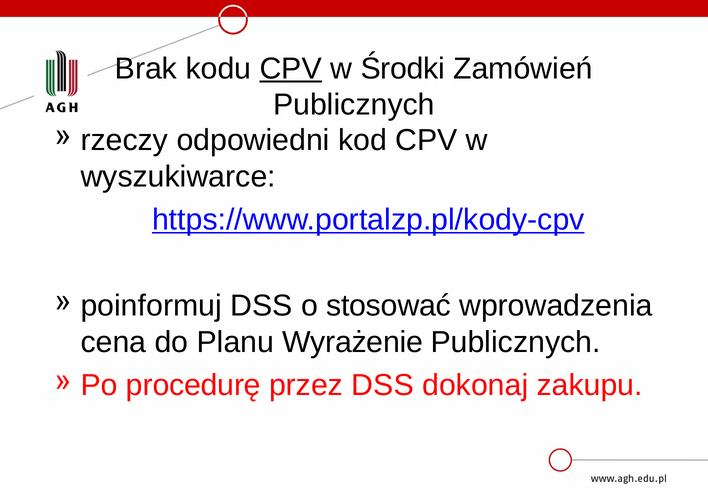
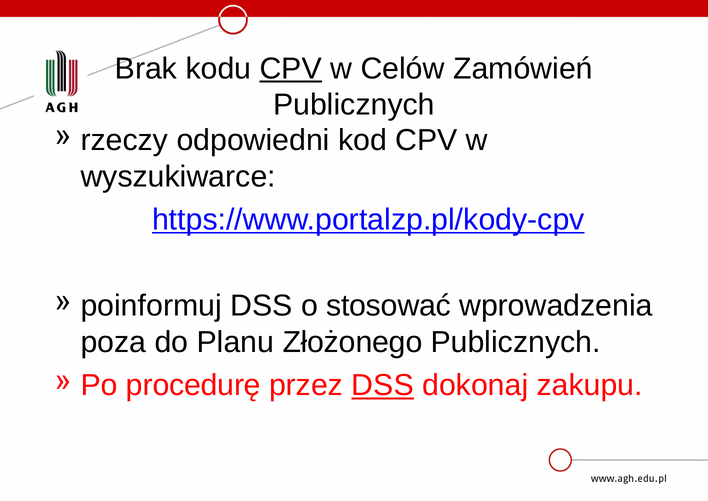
Środki: Środki -> Celów (403, 68)
cena: cena -> poza (113, 342)
Wyrażenie: Wyrażenie -> Złożonego (352, 342)
DSS underline: none -> present (383, 385)
